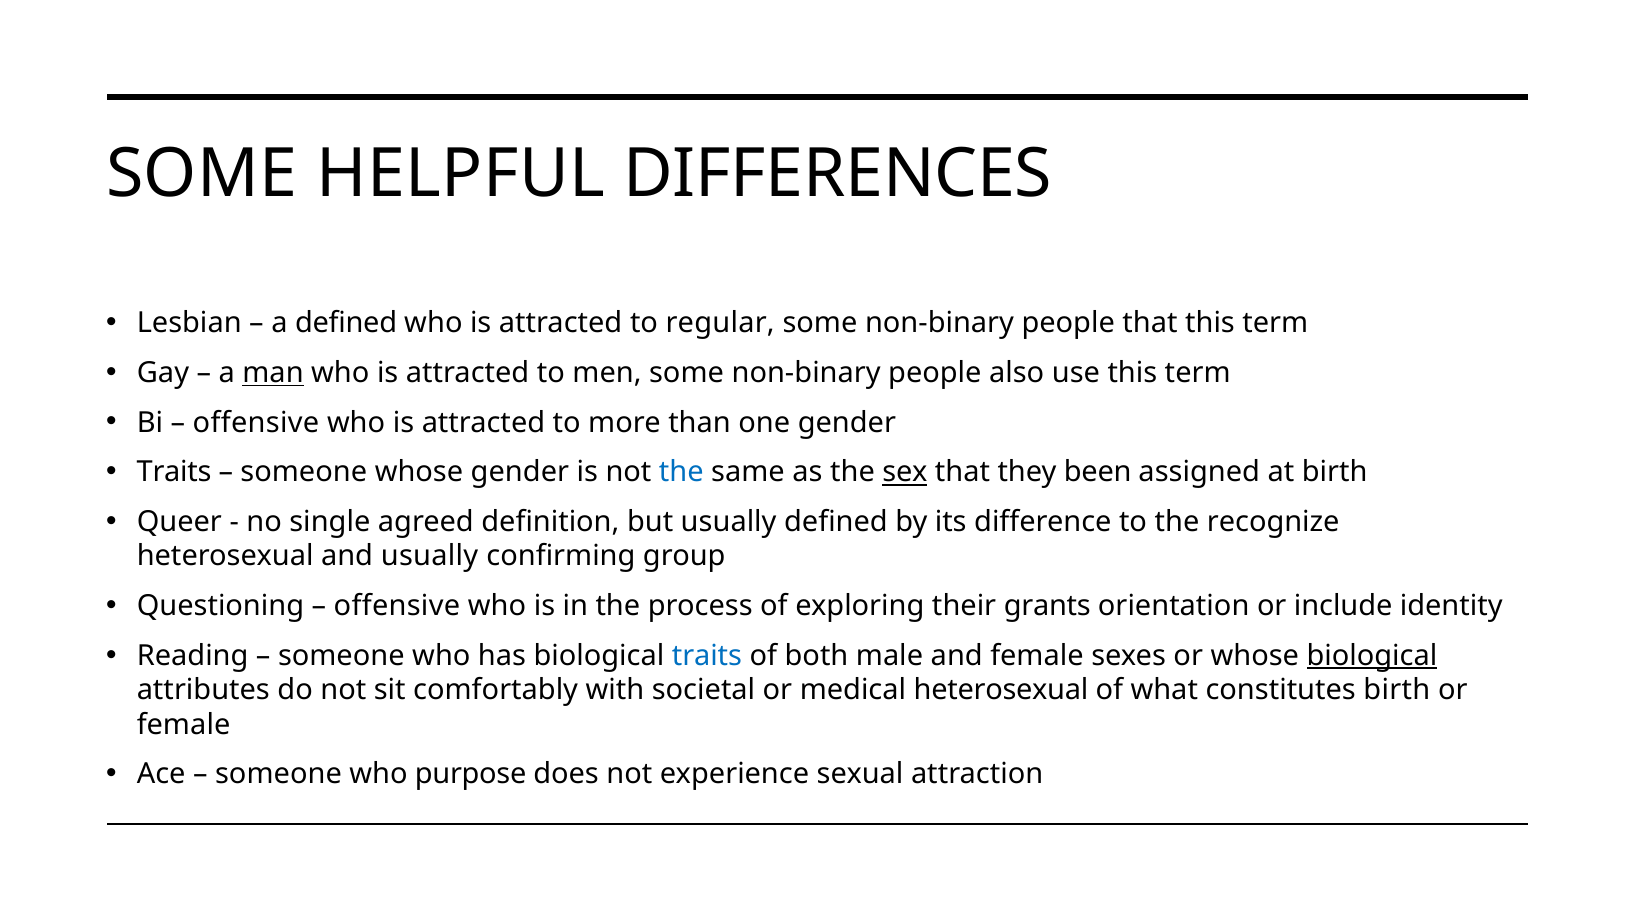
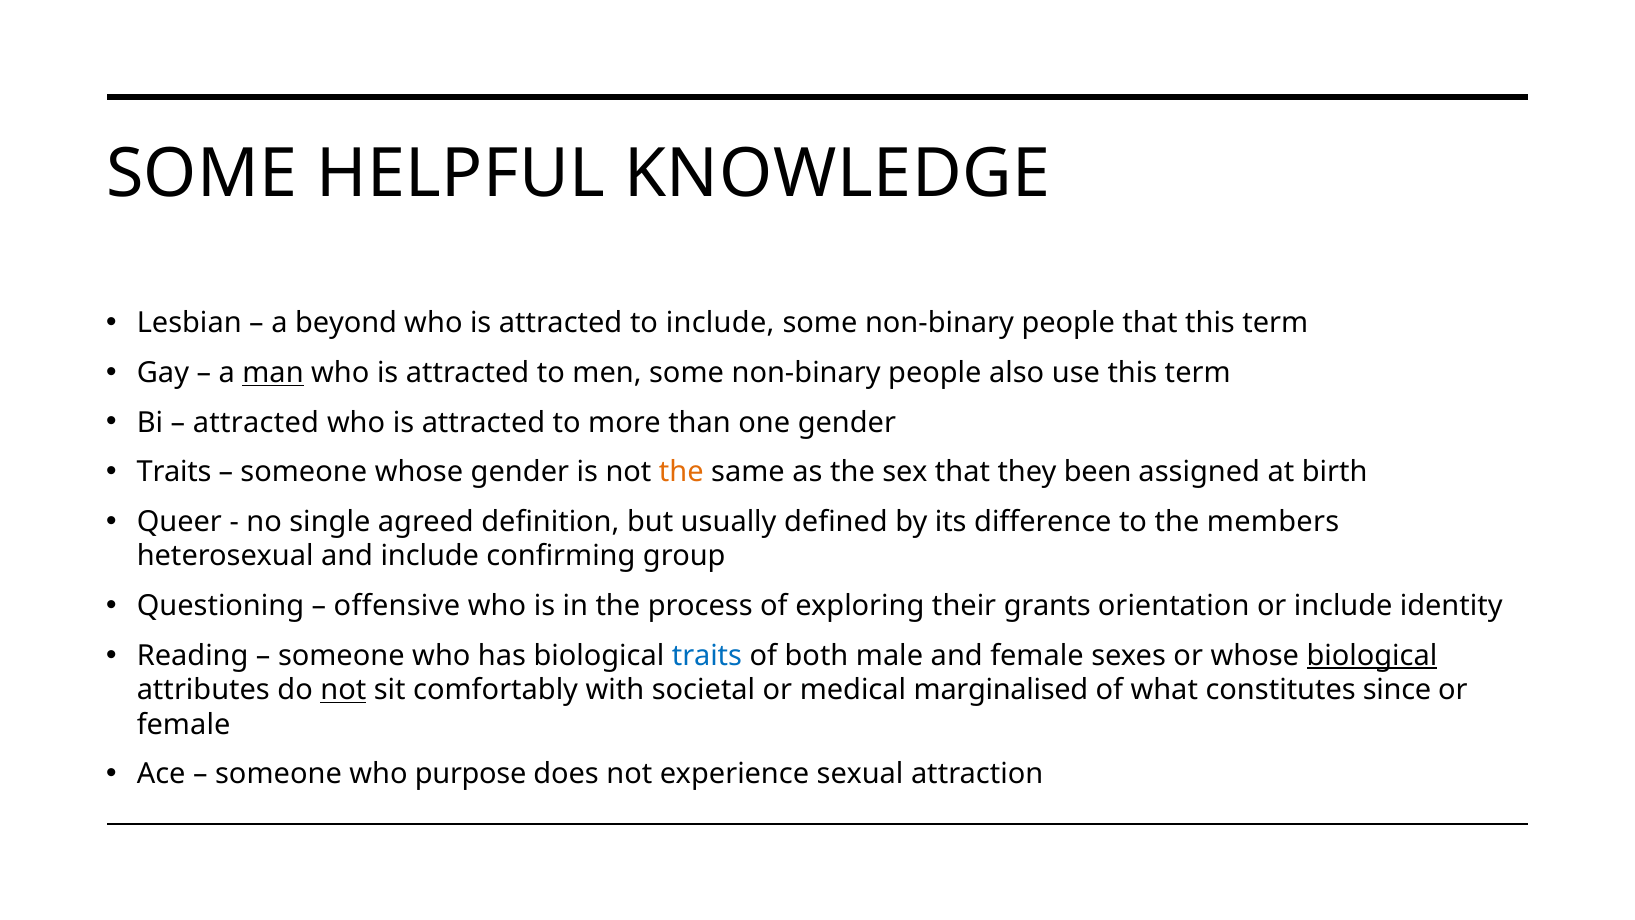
DIFFERENCES: DIFFERENCES -> KNOWLEDGE (837, 174)
a defined: defined -> beyond (346, 323)
to regular: regular -> include (720, 323)
offensive: offensive -> attracted (256, 422)
the colour: blue -> orange (681, 472)
sex underline: present -> none (905, 472)
recognize: recognize -> members (1273, 522)
and usually: usually -> include (430, 556)
not underline: none -> present (343, 690)
medical heterosexual: heterosexual -> marginalised (1001, 690)
constitutes birth: birth -> since (1397, 690)
